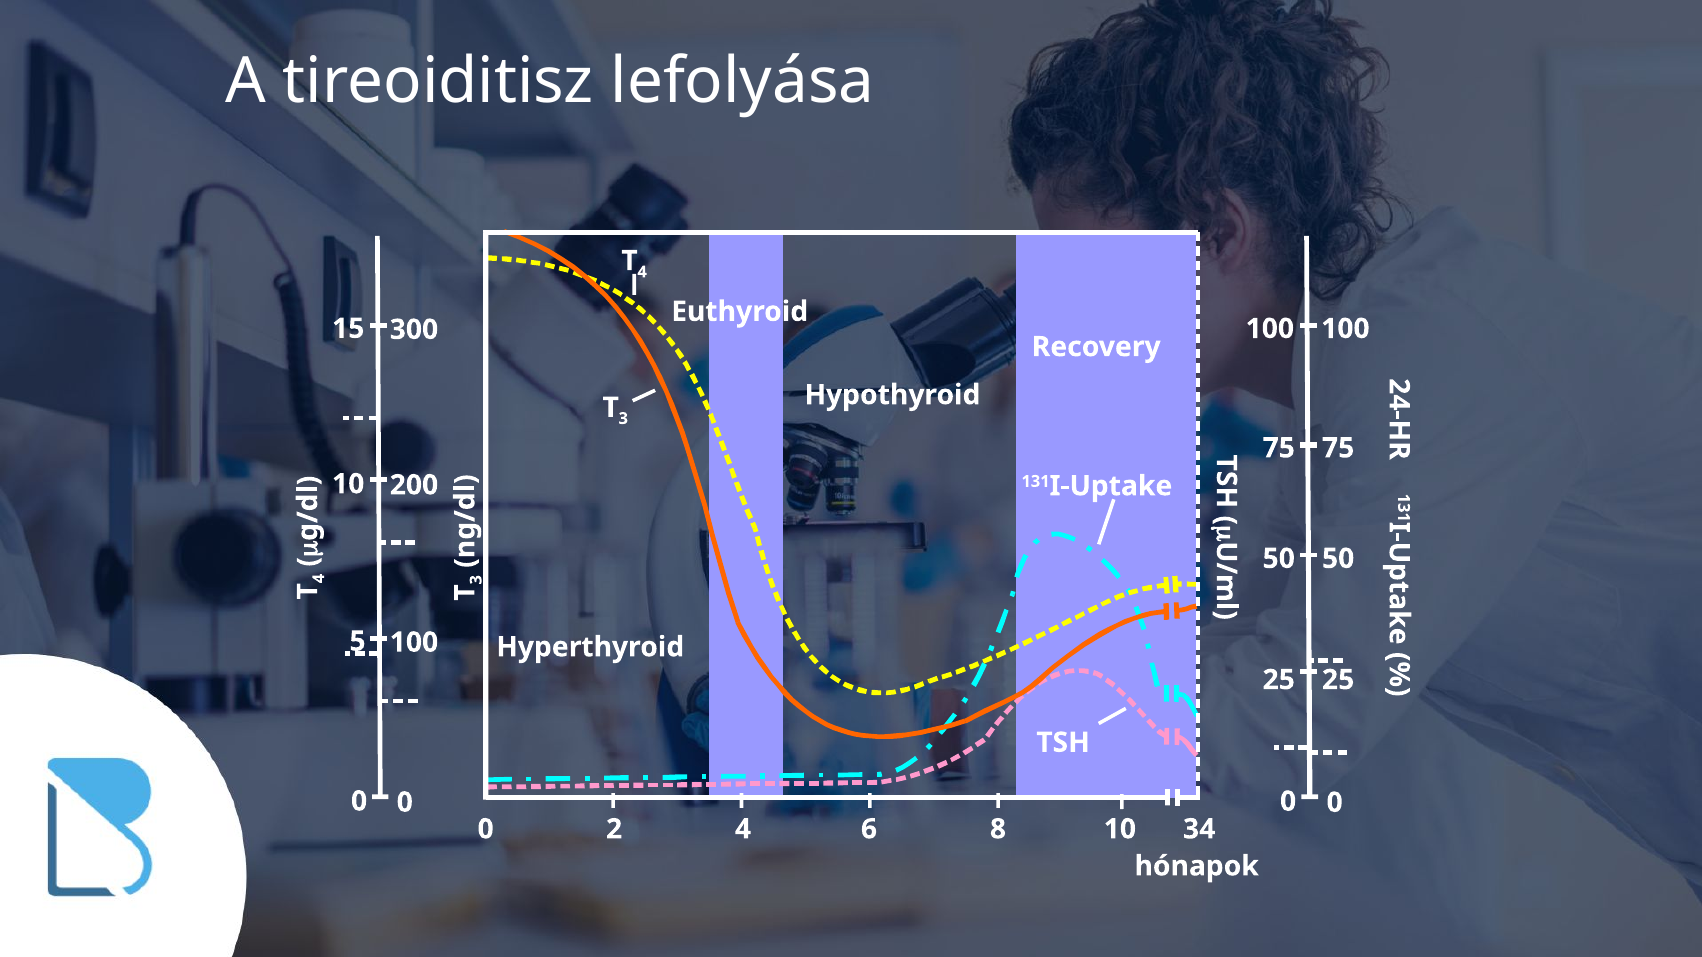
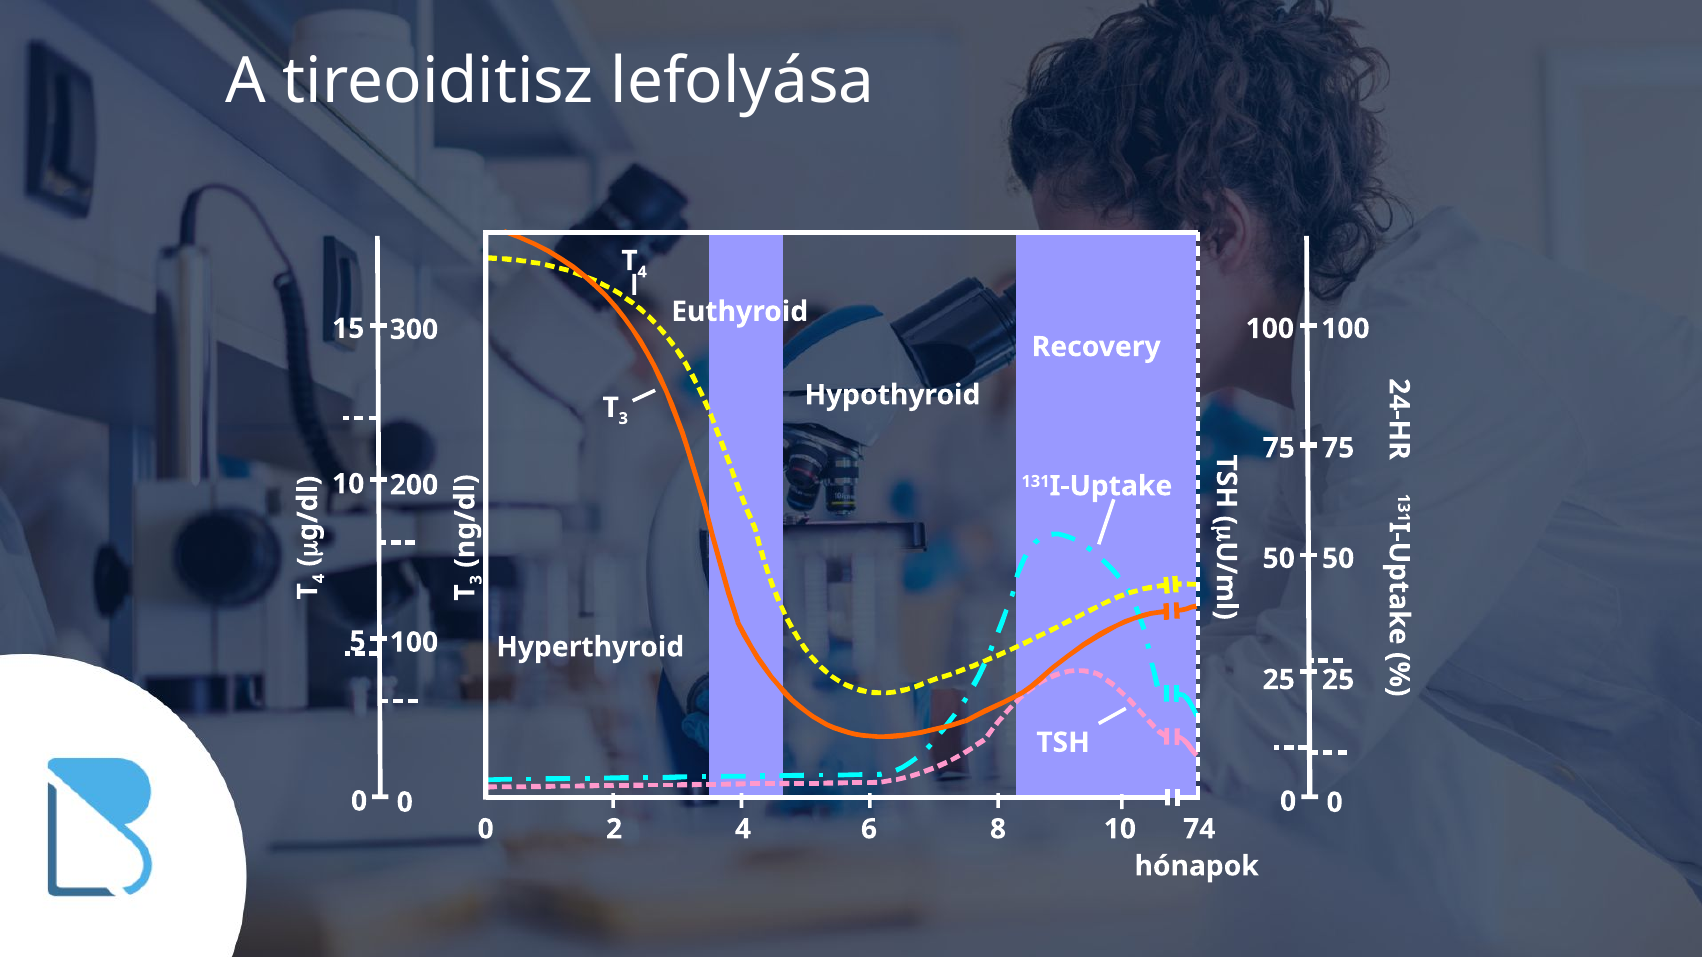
34: 34 -> 74 (1199, 829)
